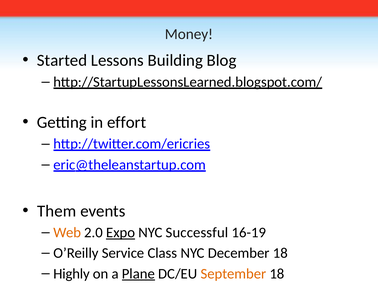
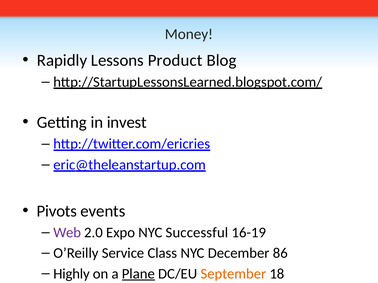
Started: Started -> Rapidly (62, 60)
Building: Building -> Product (175, 60)
effort: effort -> invest (127, 122)
Them: Them -> Pivots (57, 211)
Web colour: orange -> purple (67, 233)
Expo underline: present -> none (121, 233)
December 18: 18 -> 86 (280, 254)
